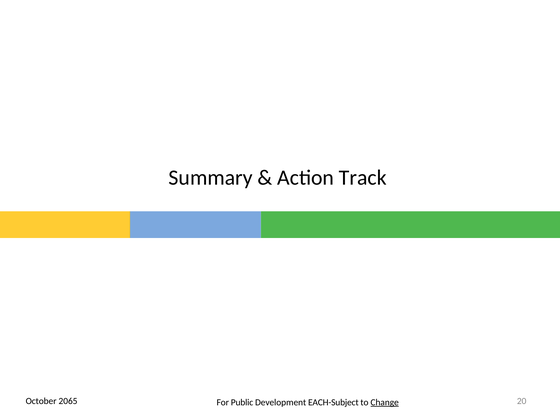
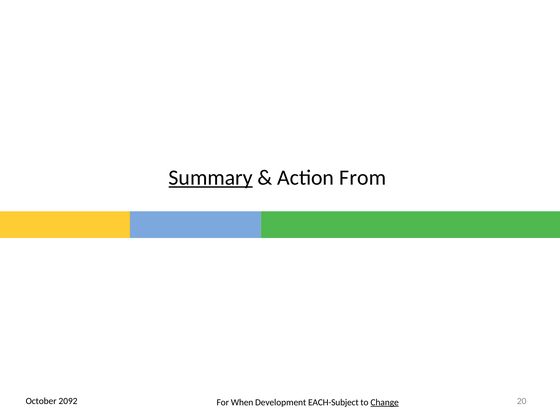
Summary underline: none -> present (211, 178)
Track: Track -> From (363, 178)
2065: 2065 -> 2092 (68, 401)
Public: Public -> When (242, 402)
